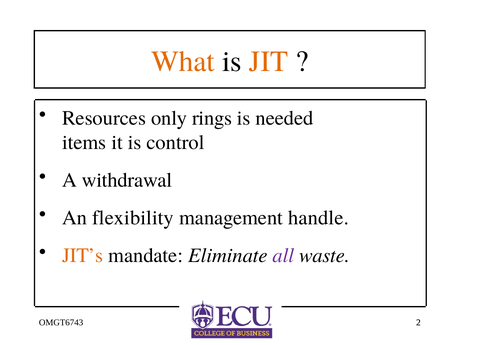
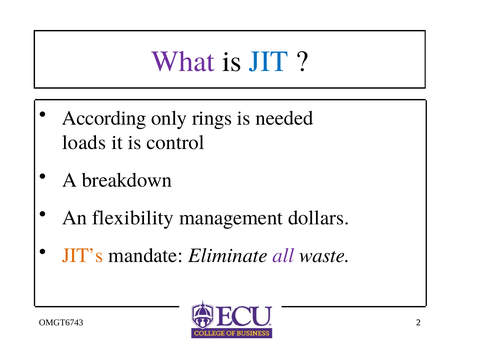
What colour: orange -> purple (183, 61)
JIT colour: orange -> blue (269, 61)
Resources: Resources -> According (104, 118)
items: items -> loads (84, 142)
withdrawal: withdrawal -> breakdown (127, 180)
handle: handle -> dollars (319, 218)
